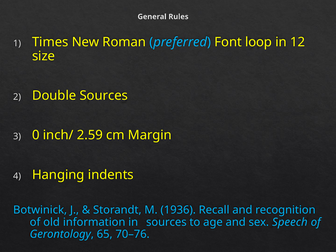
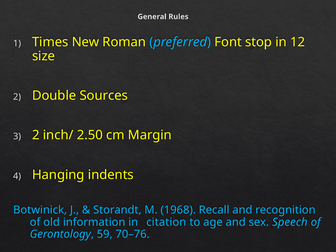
loop: loop -> stop (259, 42)
0: 0 -> 2 (36, 135)
2.59: 2.59 -> 2.50 (90, 135)
1936: 1936 -> 1968 (178, 210)
in sources: sources -> citation (166, 222)
65: 65 -> 59 (105, 234)
